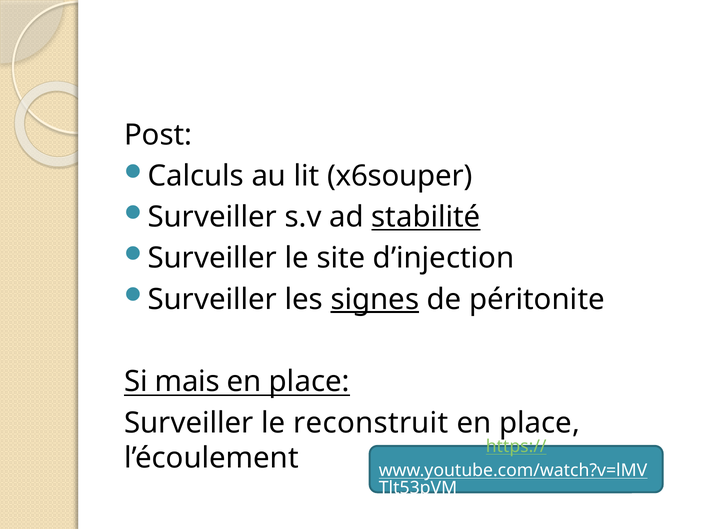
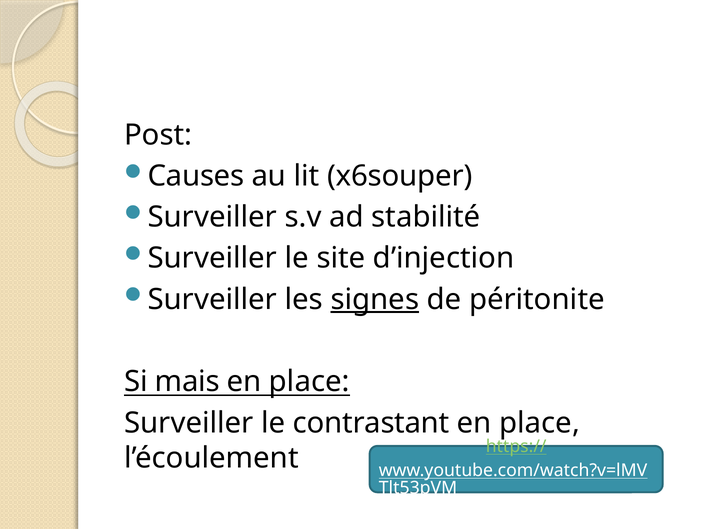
Calculs: Calculs -> Causes (196, 176)
stabilité underline: present -> none (426, 217)
reconstruit: reconstruit -> contrastant (371, 423)
